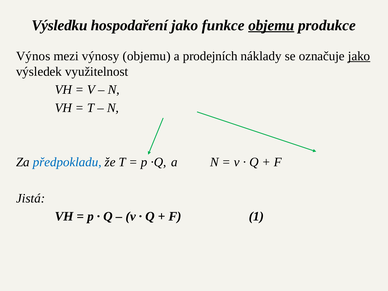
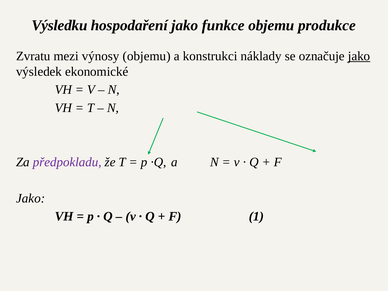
objemu underline: present -> none (271, 25)
Výnos: Výnos -> Zvratu (33, 56)
prodejních: prodejních -> konstrukci (210, 56)
využitelnost: využitelnost -> ekonomické (97, 72)
předpokladu colour: blue -> purple (67, 162)
Jistá: Jistá -> Jako (31, 198)
